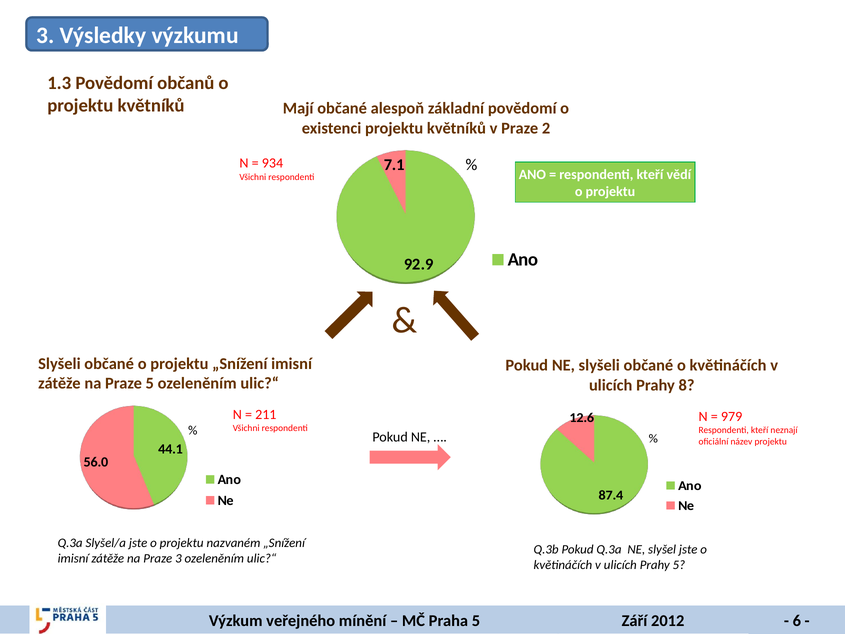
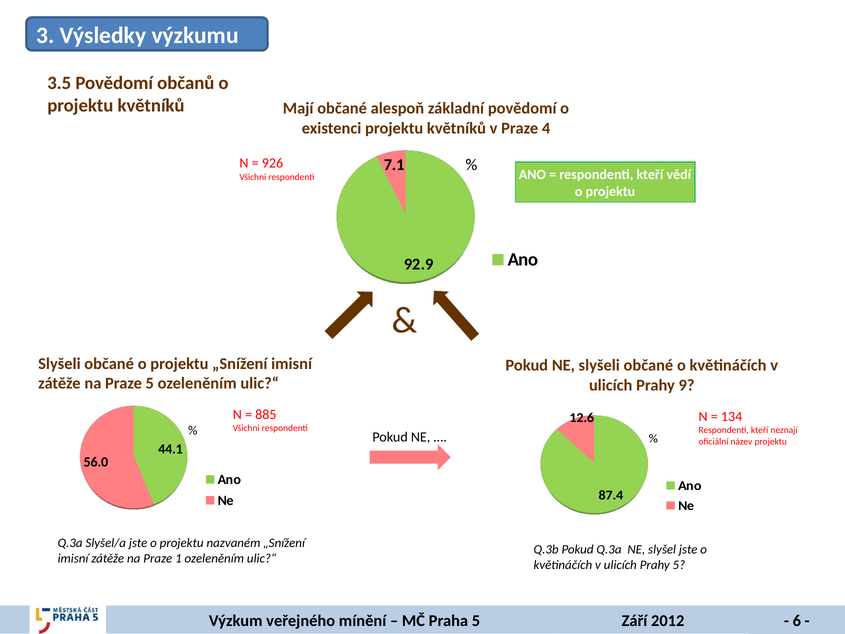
1.3: 1.3 -> 3.5 (59, 83)
2: 2 -> 4 (546, 128)
934: 934 -> 926 (272, 163)
8: 8 -> 9 (687, 385)
211: 211 -> 885 (266, 414)
979: 979 -> 134 (732, 416)
Praze 3: 3 -> 1 (178, 558)
